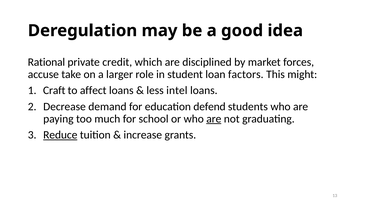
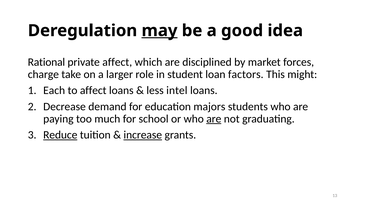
may underline: none -> present (159, 31)
private credit: credit -> affect (117, 62)
accuse: accuse -> charge (43, 74)
Craft: Craft -> Each (54, 91)
defend: defend -> majors (209, 107)
increase underline: none -> present (143, 135)
